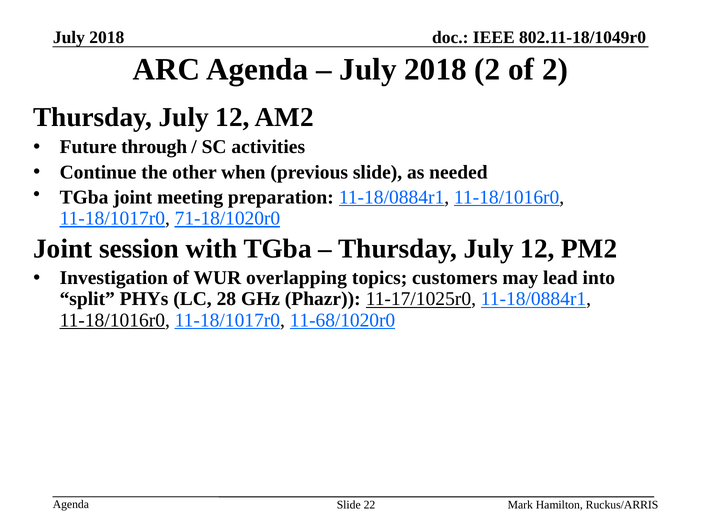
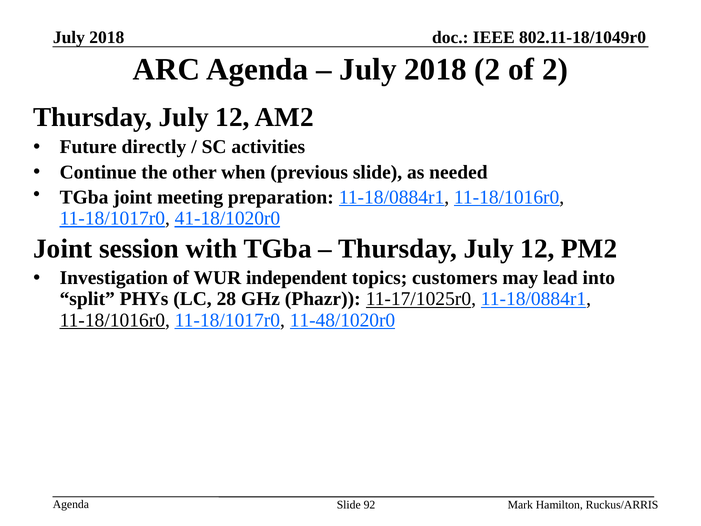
through: through -> directly (154, 147)
71-18/1020r0: 71-18/1020r0 -> 41-18/1020r0 (227, 218)
overlapping: overlapping -> independent (297, 278)
11-68/1020r0: 11-68/1020r0 -> 11-48/1020r0 (342, 320)
22: 22 -> 92 (369, 504)
